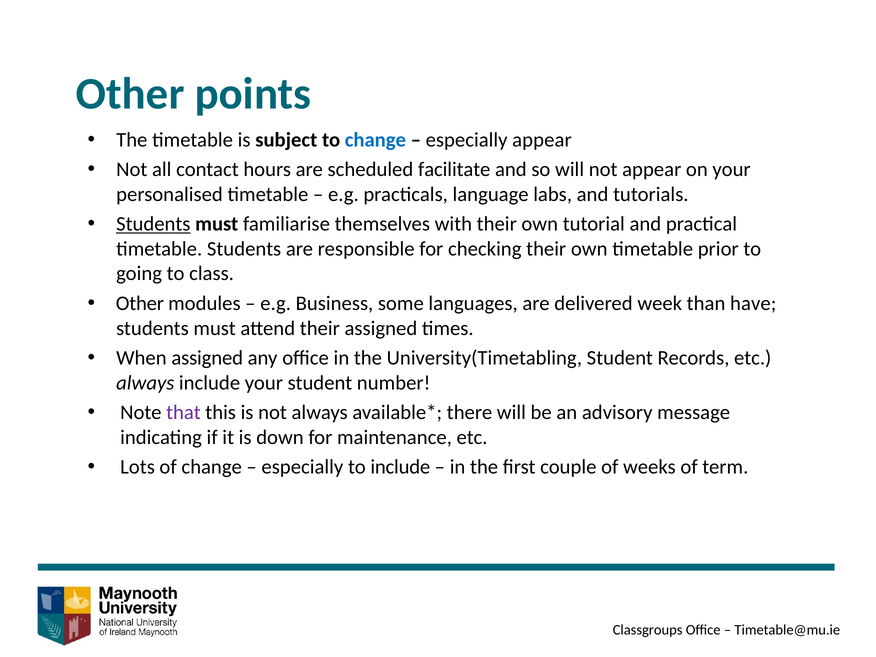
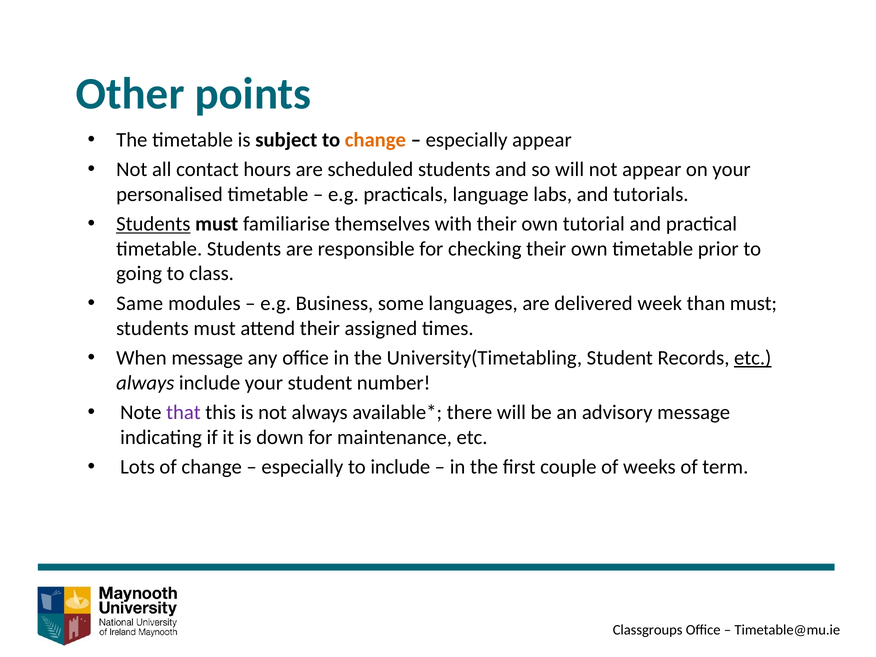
change colour: blue -> orange (375, 140)
scheduled facilitate: facilitate -> students (454, 169)
Other: Other -> Same (140, 303)
than have: have -> must (753, 303)
When assigned: assigned -> message (207, 358)
etc underline: none -> present (753, 358)
